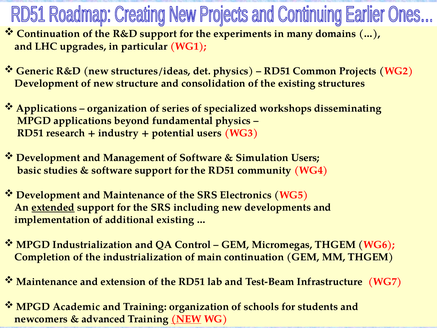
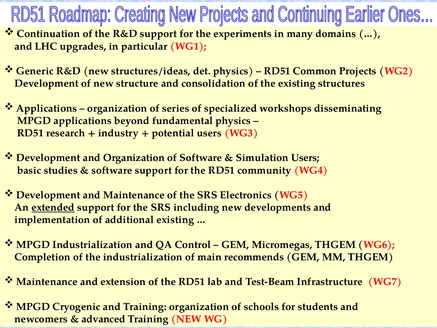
and Management: Management -> Organization (134, 158)
main continuation: continuation -> recommends (254, 257)
Academic: Academic -> Cryogenic (76, 306)
NEW underline: present -> none (186, 319)
